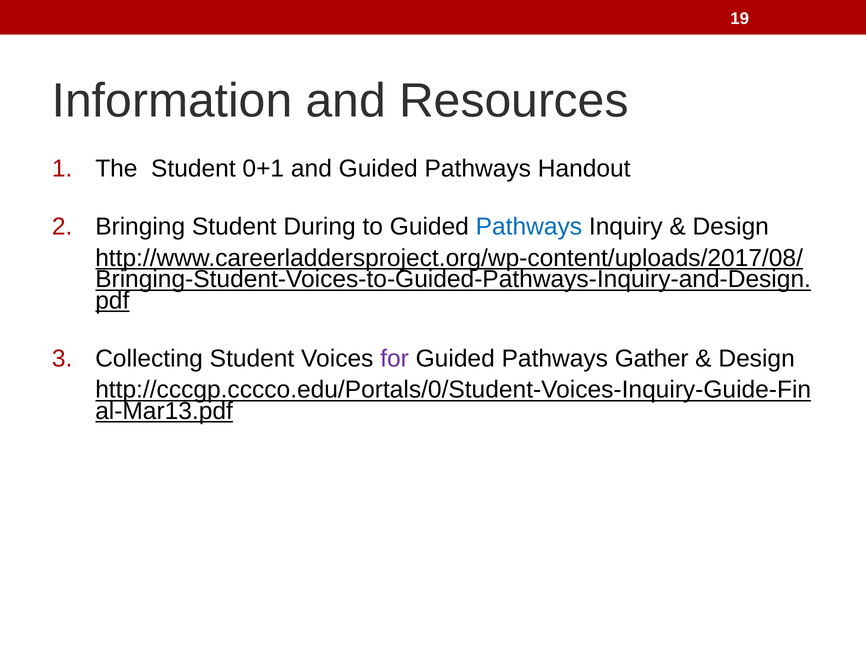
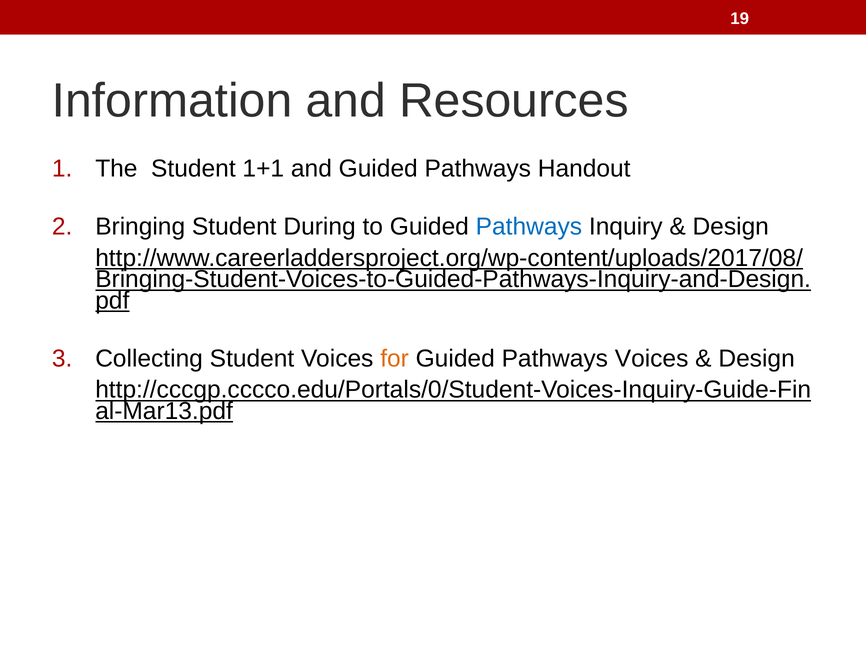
0+1: 0+1 -> 1+1 (263, 169)
for colour: purple -> orange (395, 359)
Pathways Gather: Gather -> Voices (652, 359)
